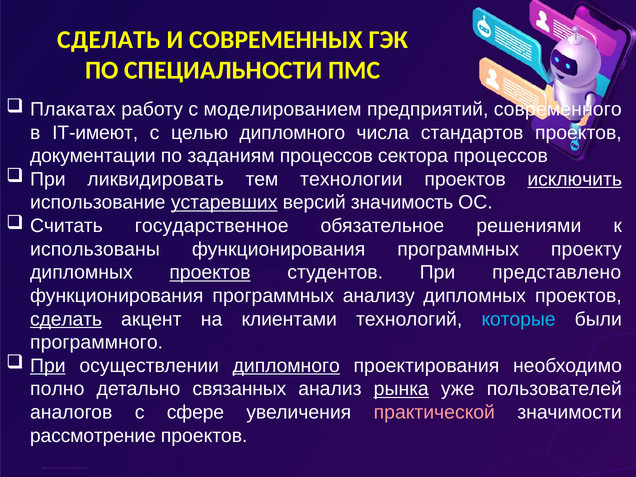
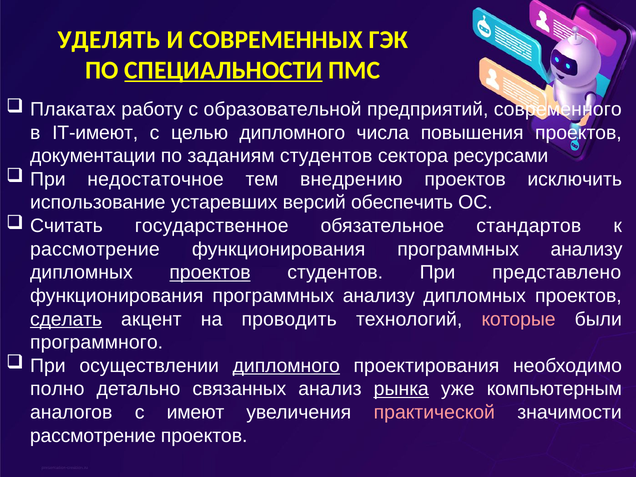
СДЕЛАТЬ: СДЕЛАТЬ -> УДЕЛЯТЬ (109, 40)
СПЕЦИАЛЬНОСТИ underline: none -> present (223, 70)
моделированием: моделированием -> образовательной (283, 109)
стандартов: стандартов -> повышения (472, 133)
заданиям процессов: процессов -> студентов (326, 156)
сектора процессов: процессов -> ресурсами (501, 156)
ликвидировать: ликвидировать -> недостаточное (156, 179)
технологии: технологии -> внедрению (351, 179)
исключить underline: present -> none (575, 179)
устаревших underline: present -> none (224, 203)
значимость: значимость -> обеспечить (402, 203)
решениями: решениями -> стандартов (529, 226)
использованы: использованы -> рассмотрение (95, 249)
проекту: проекту -> анализу (587, 249)
клиентами: клиентами -> проводить (289, 319)
которые colour: light blue -> pink (519, 319)
При underline: present -> none (48, 366)
пользователей: пользователей -> компьютерным (554, 389)
сфере: сфере -> имеют (195, 412)
